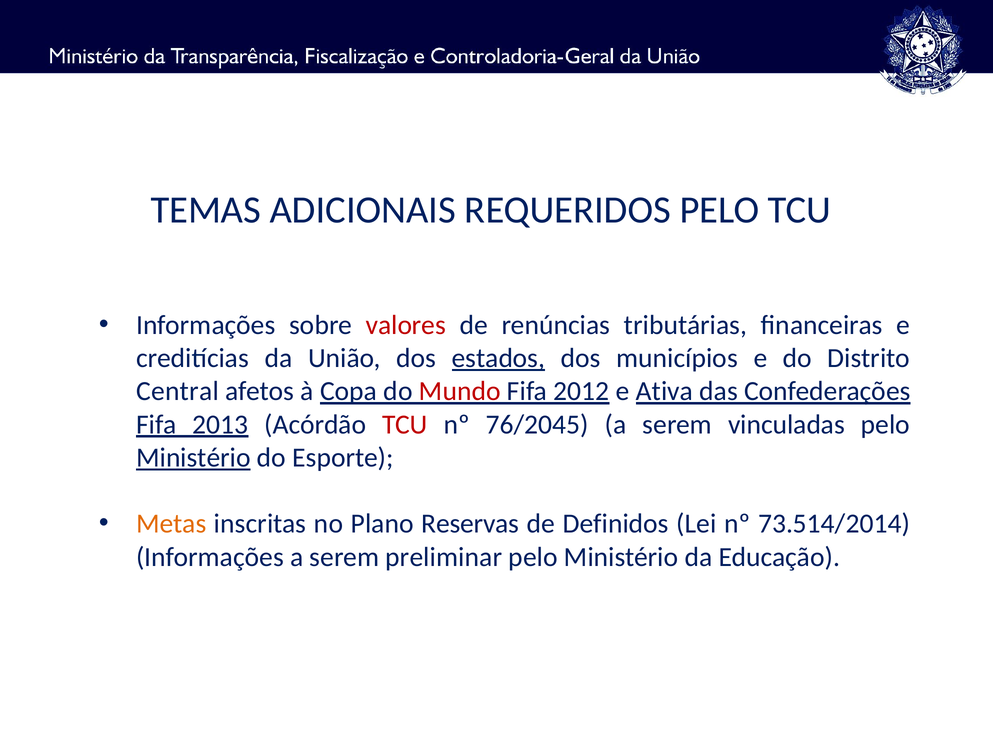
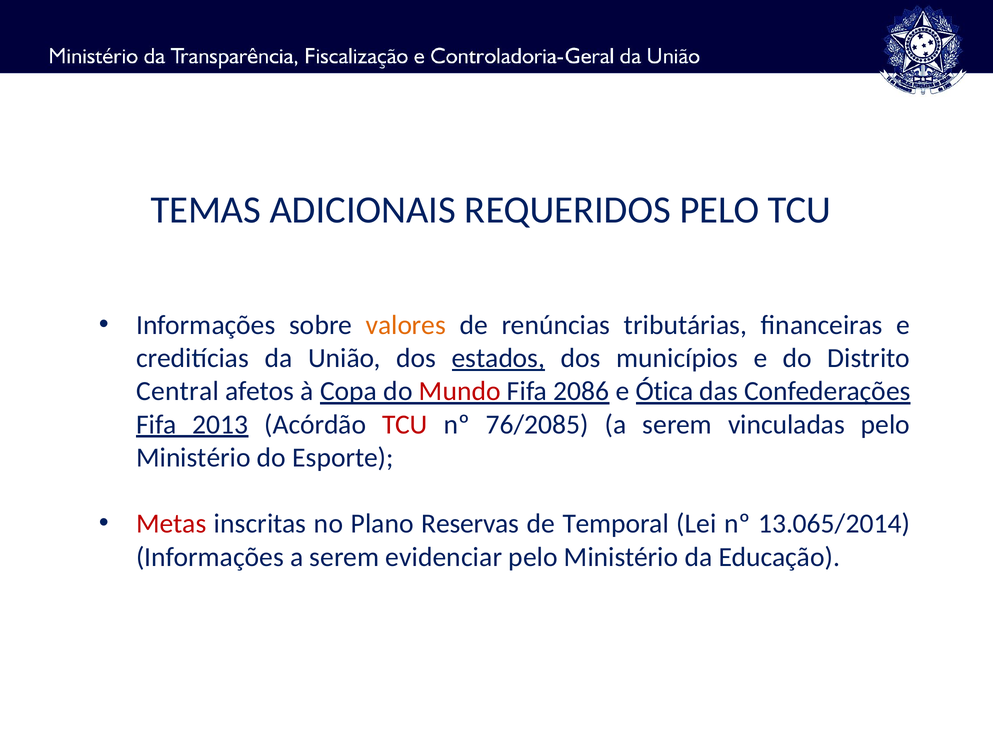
valores colour: red -> orange (406, 325)
2012: 2012 -> 2086 (581, 391)
Ativa: Ativa -> Ótica (665, 391)
76/2045: 76/2045 -> 76/2085 (537, 424)
Ministério underline: present -> none (193, 457)
Metas colour: orange -> red (171, 524)
Definidos: Definidos -> Temporal (616, 524)
73.514/2014: 73.514/2014 -> 13.065/2014 (834, 524)
preliminar: preliminar -> evidenciar (444, 557)
